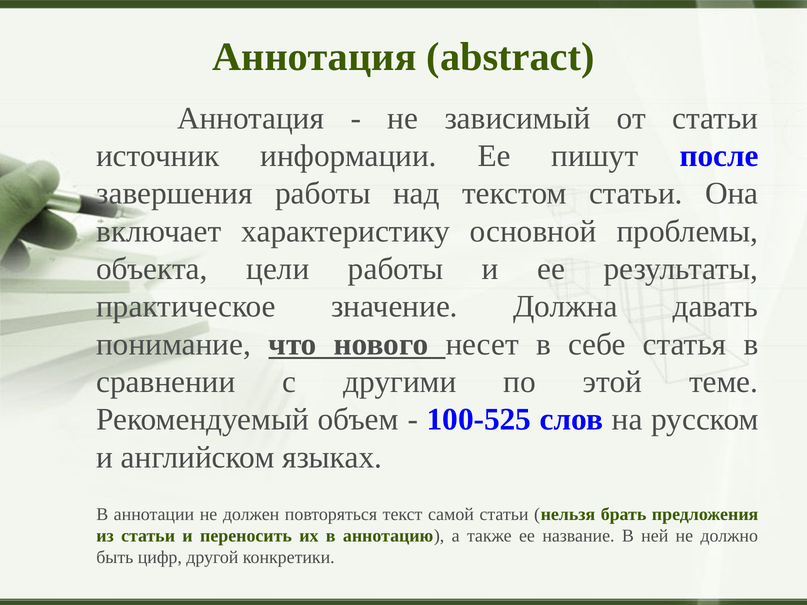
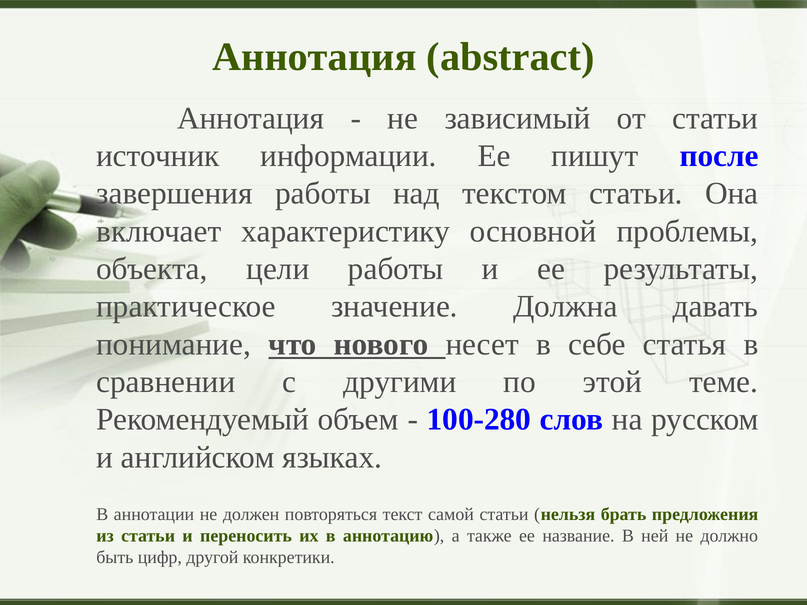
100-525: 100-525 -> 100-280 (479, 420)
